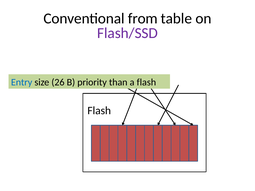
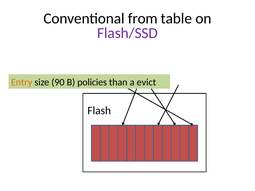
Entry colour: blue -> orange (22, 82)
26: 26 -> 90 (58, 82)
priority: priority -> policies (92, 82)
a flash: flash -> evict (146, 82)
